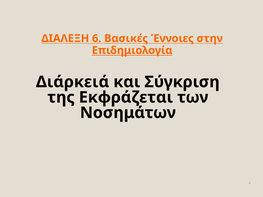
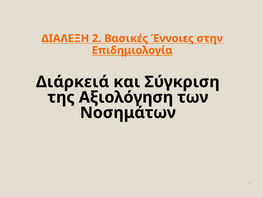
6: 6 -> 2 (97, 38)
Εκφράζεται: Εκφράζεται -> Αξιολόγηση (126, 97)
